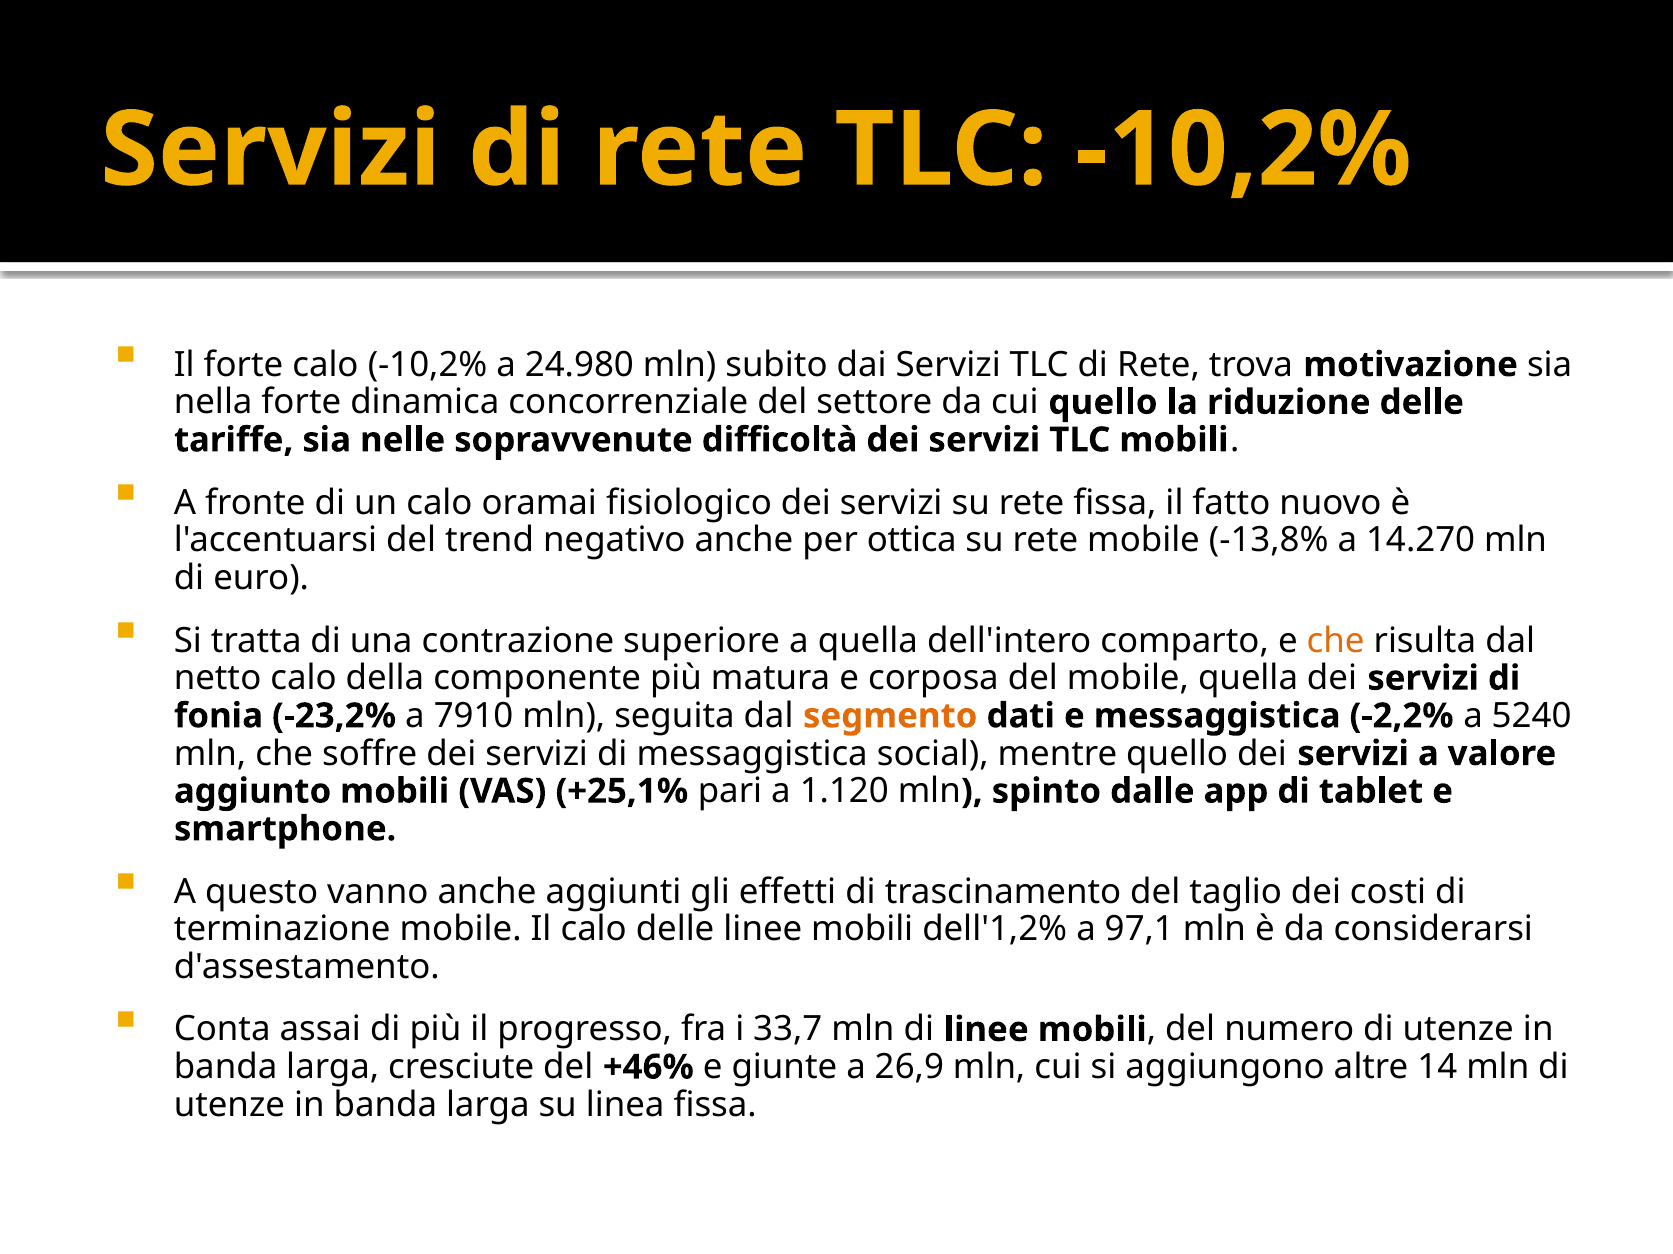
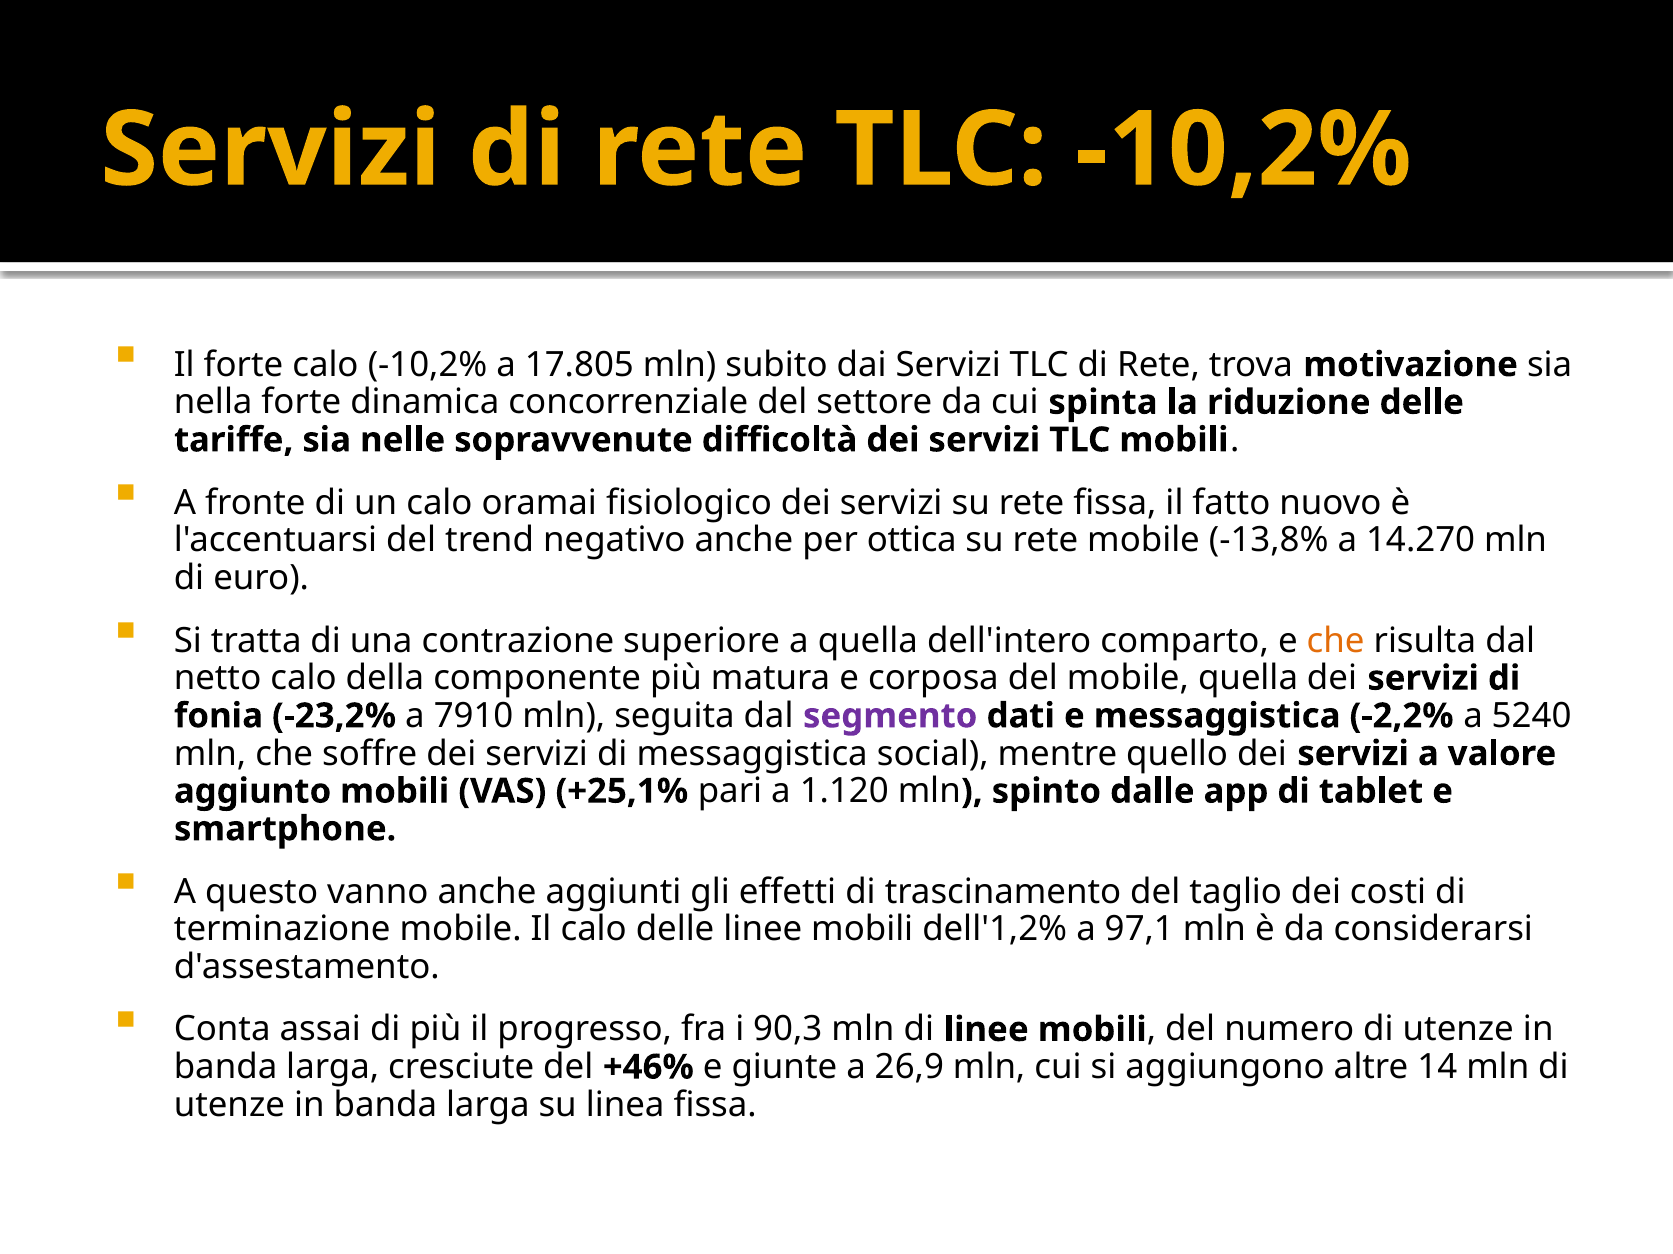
24.980: 24.980 -> 17.805 (579, 365)
cui quello: quello -> spinta (1103, 403)
segmento colour: orange -> purple (890, 716)
33,7: 33,7 -> 90,3 (788, 1030)
